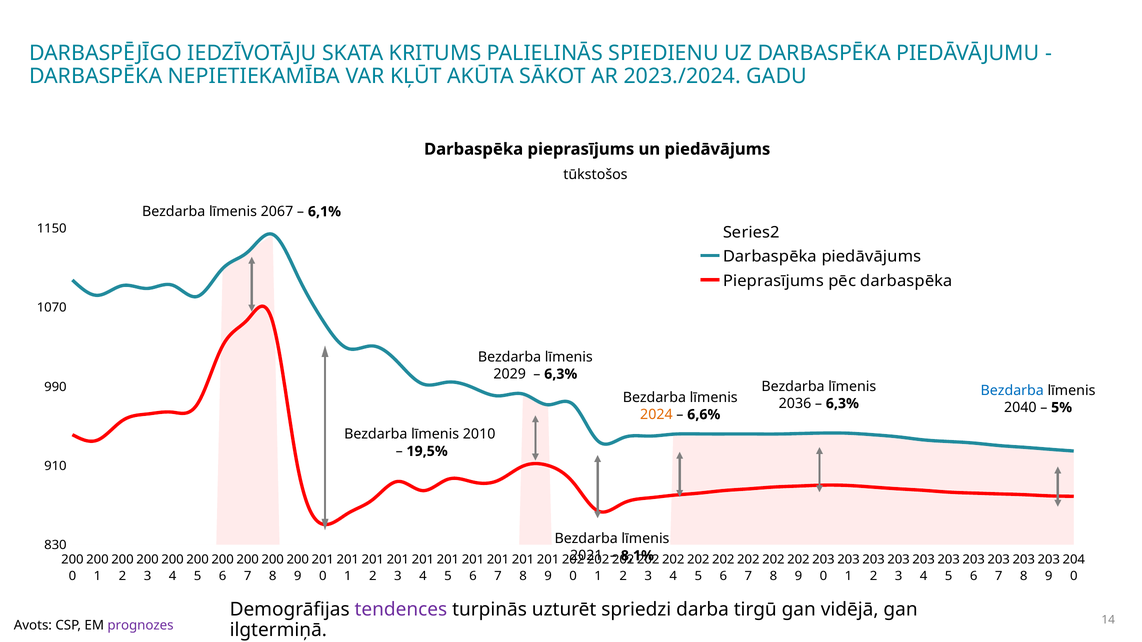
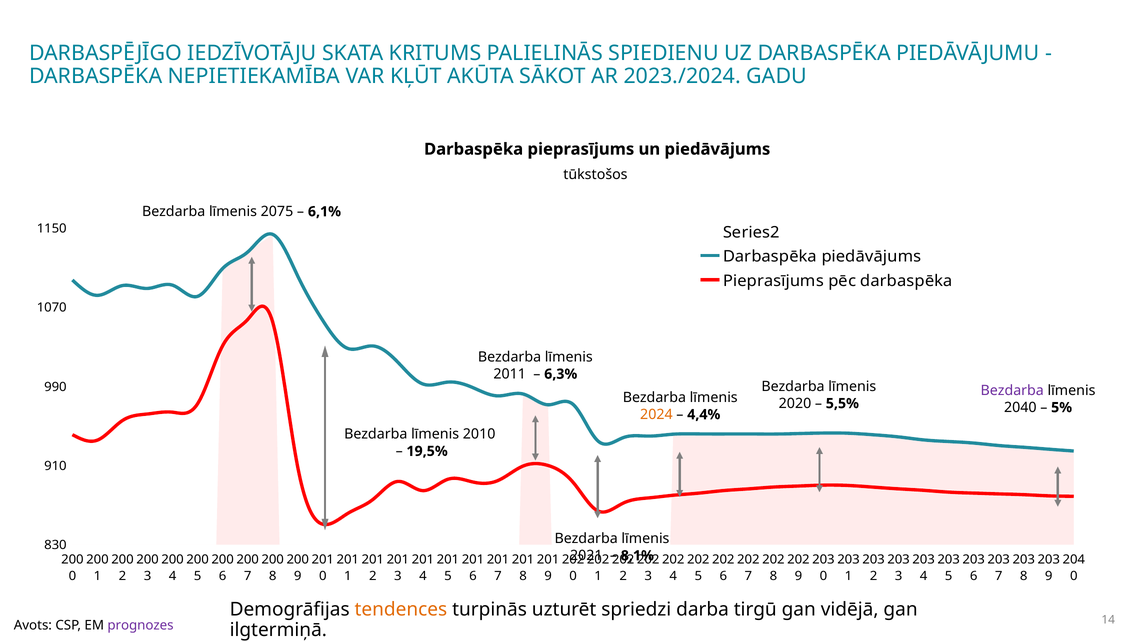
2067: 2067 -> 2075 (277, 212)
2029: 2029 -> 2011 (510, 374)
Bezdarba colour: blue -> purple (1012, 391)
2036: 2036 -> 2020 (795, 404)
6,3%: 6,3% -> 5,5% (842, 404)
6,6%: 6,6% -> 4,4% (704, 415)
tendences colour: purple -> orange (401, 610)
